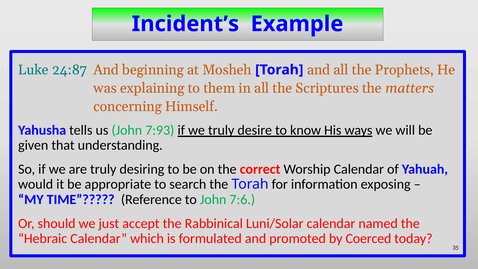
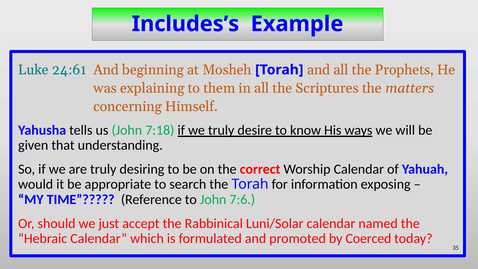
Incident’s: Incident’s -> Includes’s (185, 24)
24:87: 24:87 -> 24:61 (69, 70)
7:93: 7:93 -> 7:18 (160, 130)
